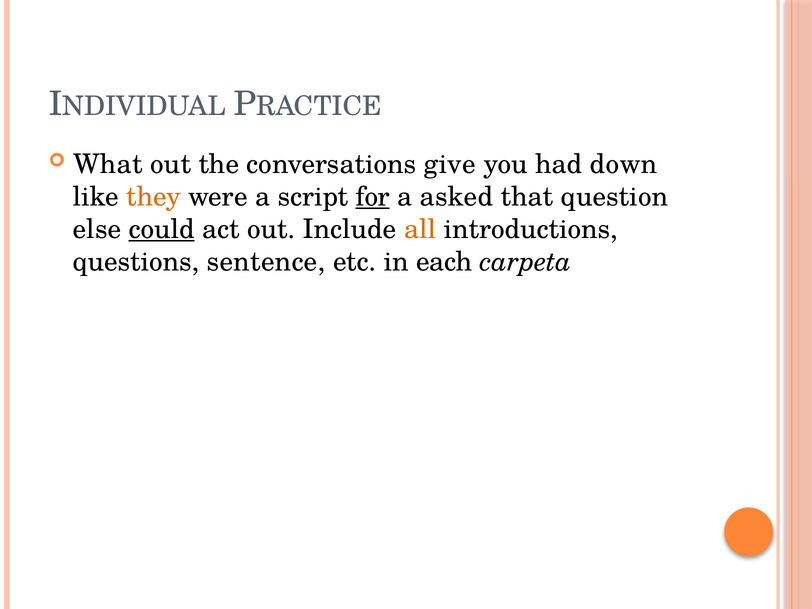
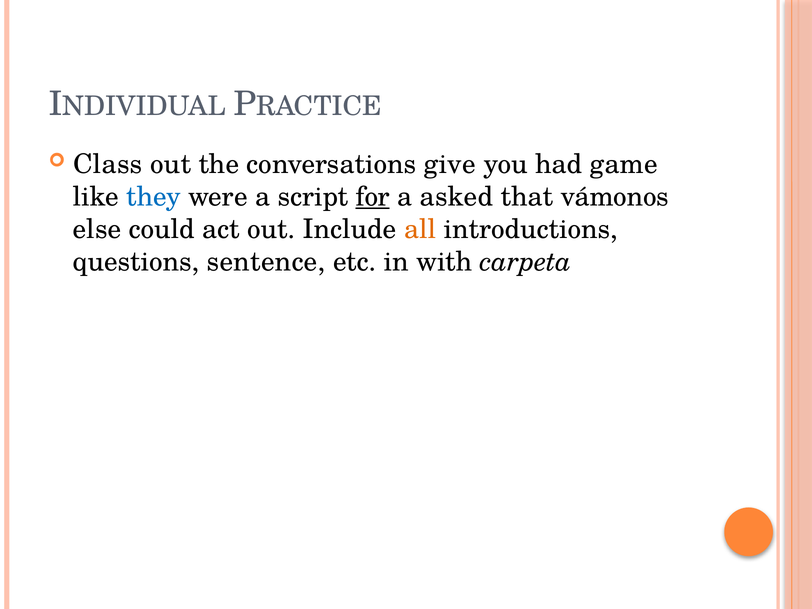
What: What -> Class (108, 164)
down: down -> game (624, 164)
they colour: orange -> blue (154, 197)
question: question -> vámonos (615, 197)
could underline: present -> none (162, 229)
each: each -> with (444, 262)
